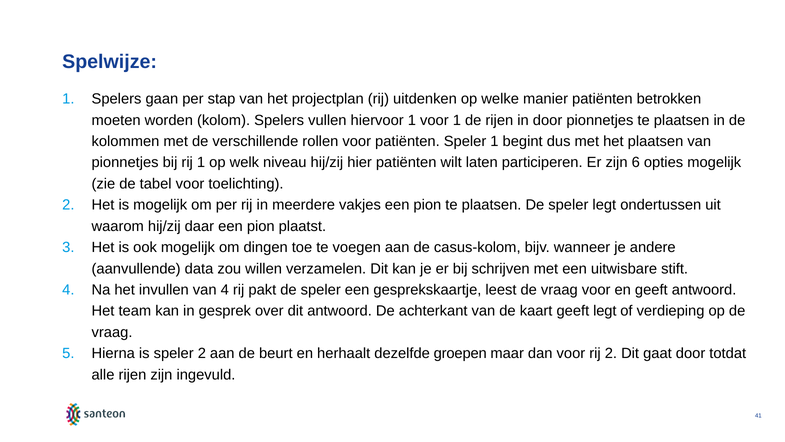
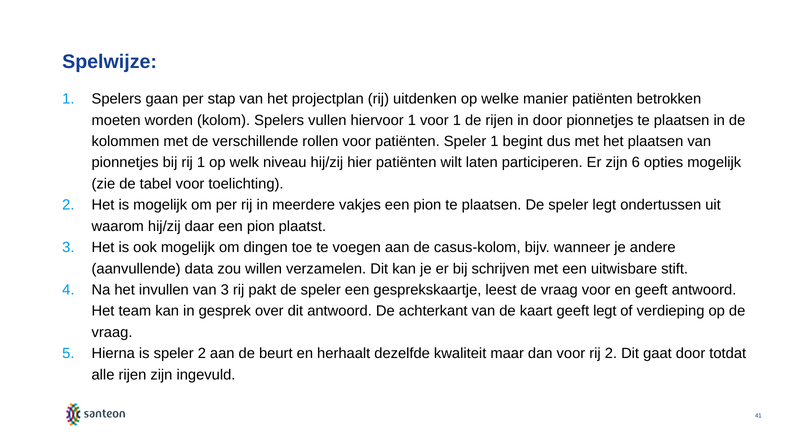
van 4: 4 -> 3 (225, 290)
groepen: groepen -> kwaliteit (460, 353)
